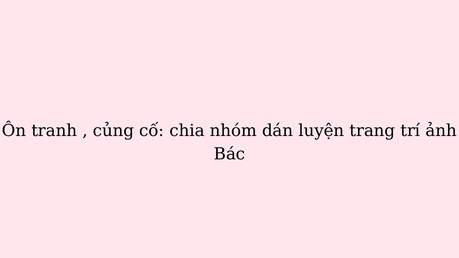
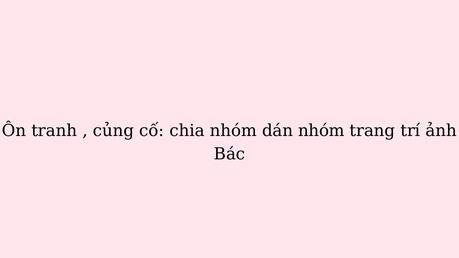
dán luyện: luyện -> nhóm (321, 131)
